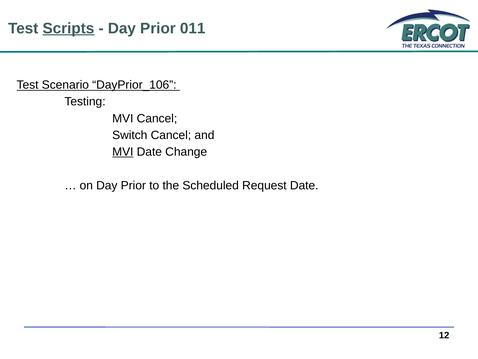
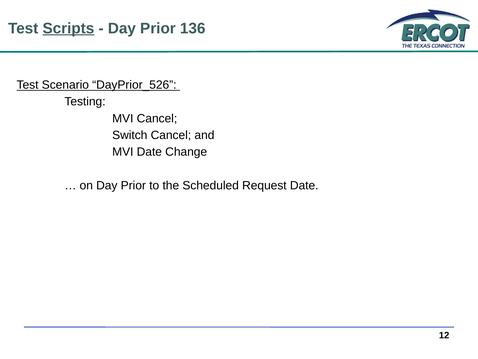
011: 011 -> 136 (193, 28)
DayPrior_106: DayPrior_106 -> DayPrior_526 (134, 85)
MVI underline: present -> none (123, 152)
